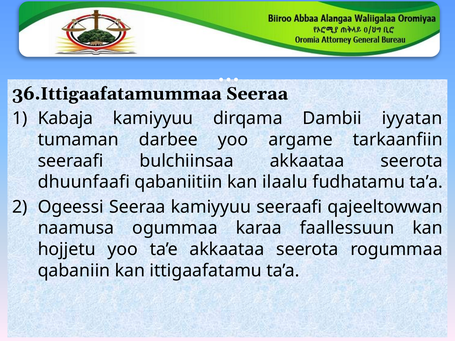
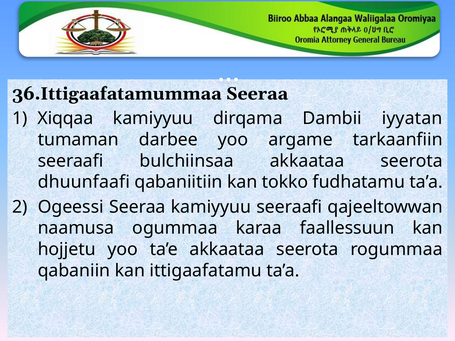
Kabaja: Kabaja -> Xiqqaa (65, 119)
ilaalu: ilaalu -> tokko (285, 182)
